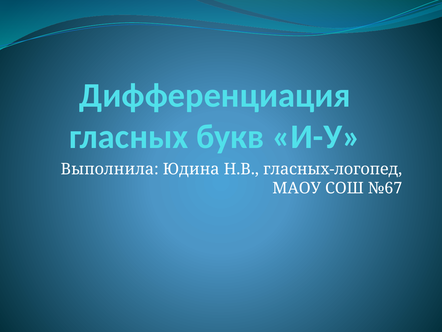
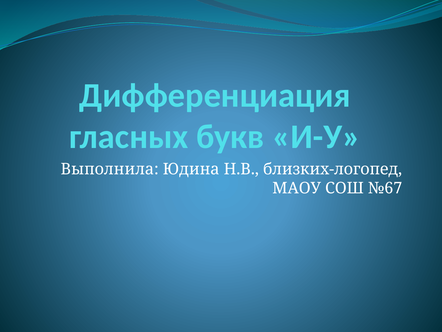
гласных-логопед: гласных-логопед -> близких-логопед (333, 169)
